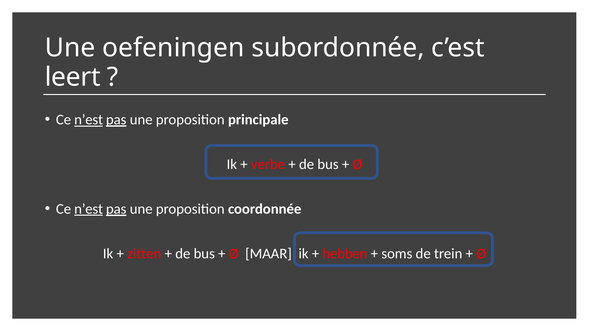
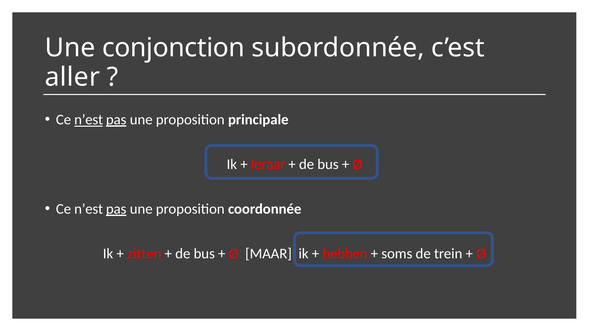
oefeningen: oefeningen -> conjonction (174, 48)
leert: leert -> aller (72, 77)
verbe: verbe -> leraar (268, 165)
n’est underline: present -> none (89, 209)
